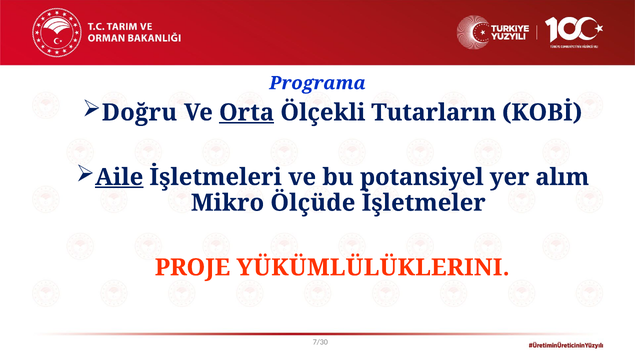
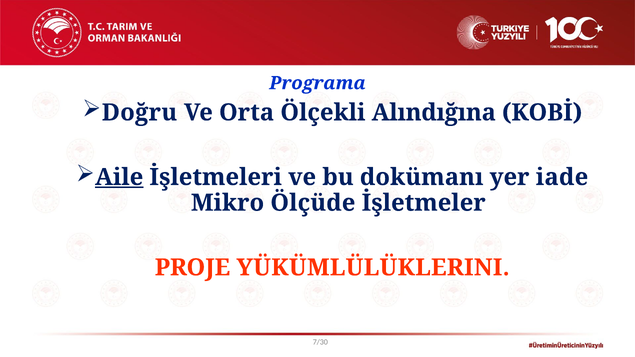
Orta underline: present -> none (247, 113)
Tutarların: Tutarların -> Alındığına (434, 113)
potansiyel: potansiyel -> dokümanı (422, 177)
alım: alım -> iade (562, 177)
